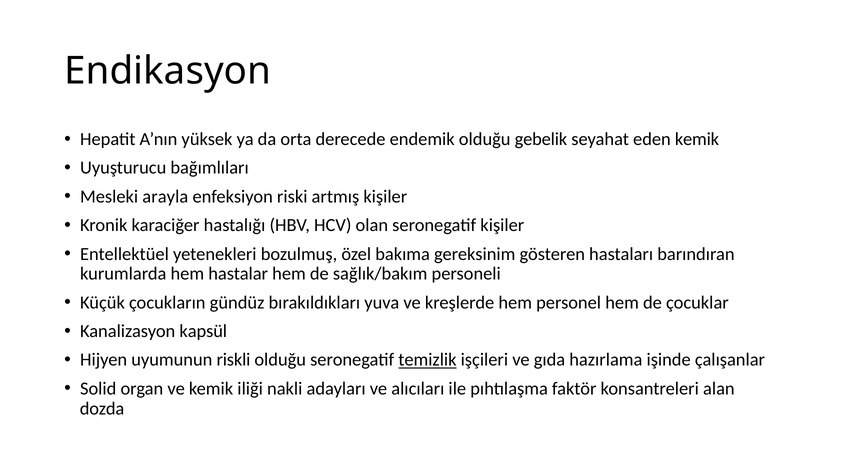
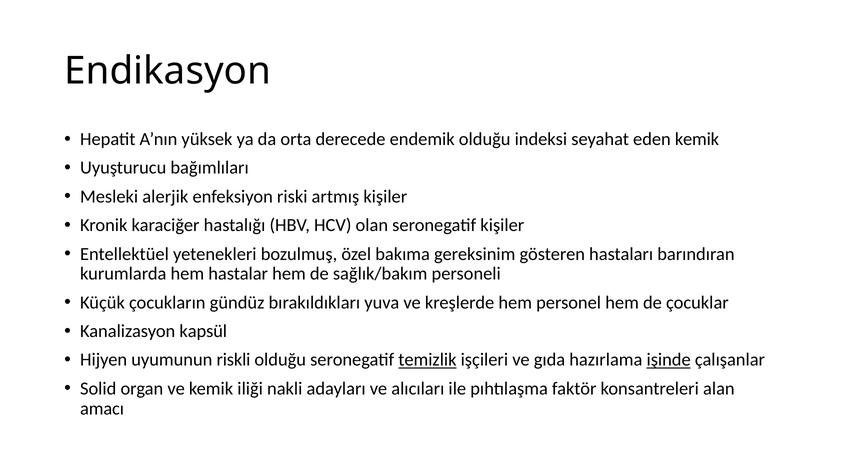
gebelik: gebelik -> indeksi (541, 139)
arayla: arayla -> alerjik (165, 197)
işinde underline: none -> present (669, 360)
dozda: dozda -> amacı (102, 409)
